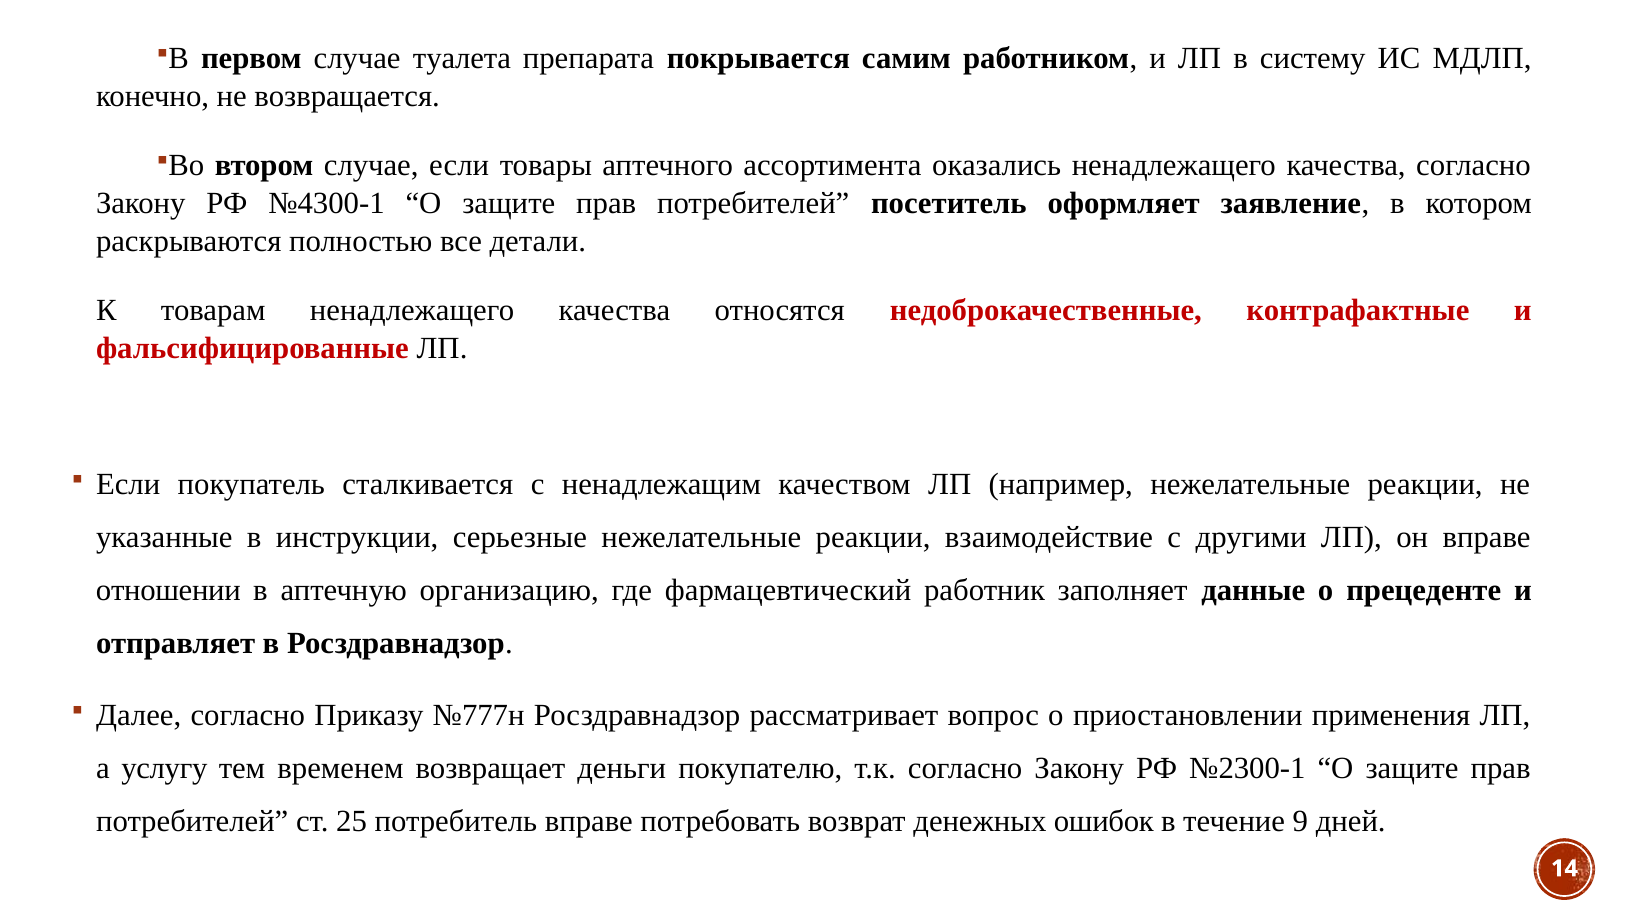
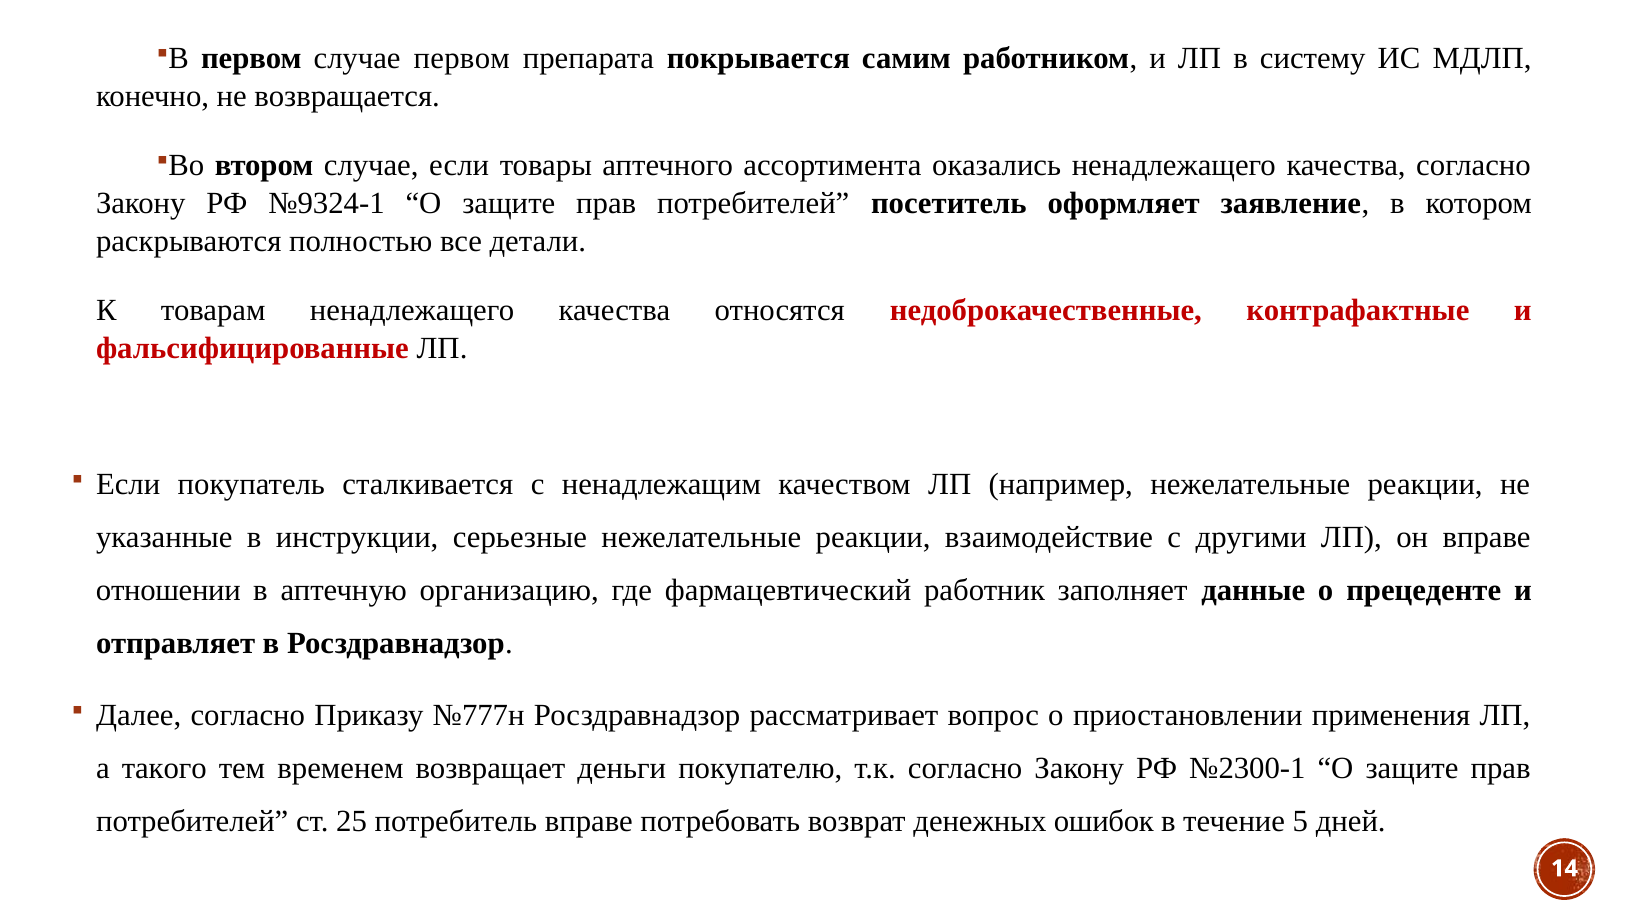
случае туалета: туалета -> первом (462, 58)
№4300-1: №4300-1 -> №9324-1 (326, 204)
услугу: услугу -> такого (164, 768)
9: 9 -> 5 (1300, 821)
